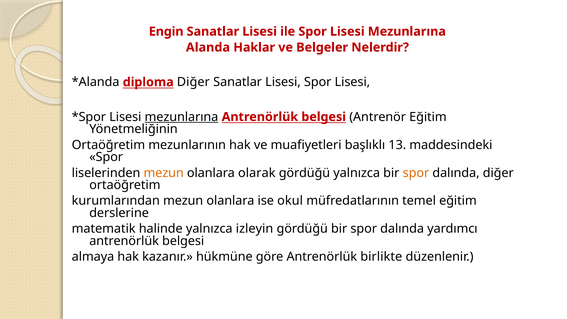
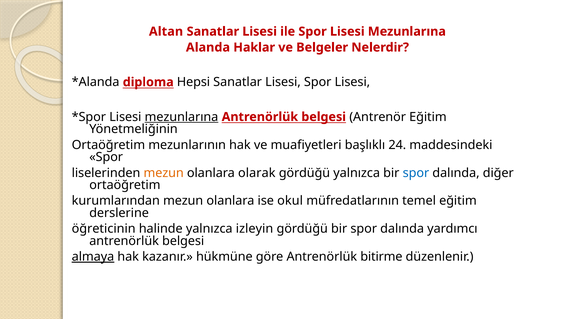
Engin: Engin -> Altan (166, 31)
diploma Diğer: Diğer -> Hepsi (193, 82)
13: 13 -> 24 (397, 145)
spor colour: orange -> blue (416, 173)
matematik: matematik -> öğreticinin (104, 229)
almaya underline: none -> present (93, 257)
birlikte: birlikte -> bitirme (381, 257)
